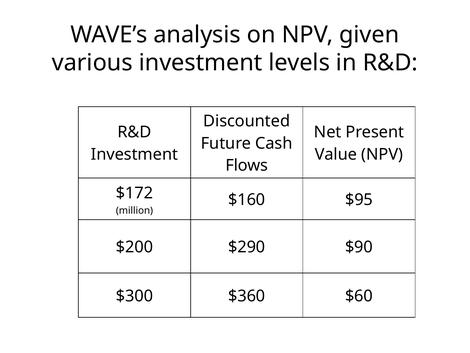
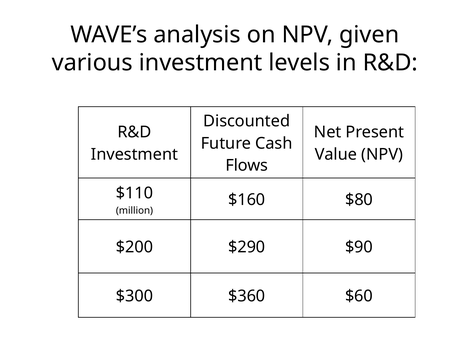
$172: $172 -> $110 (134, 193)
$95: $95 -> $80 (359, 199)
